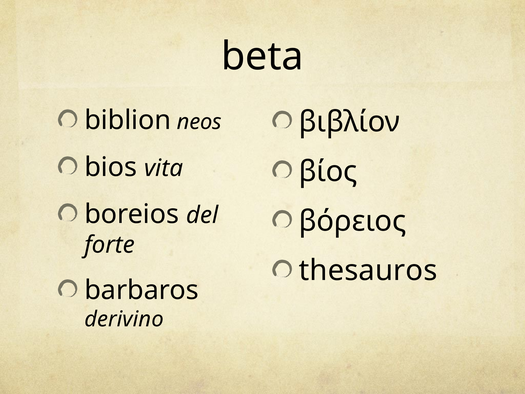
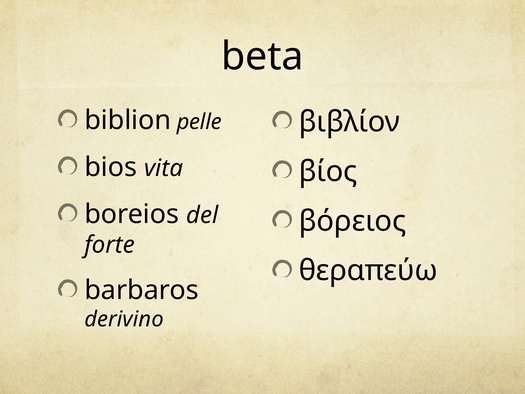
neos: neos -> pelle (199, 122)
thesauros: thesauros -> θεραπεύω (368, 270)
